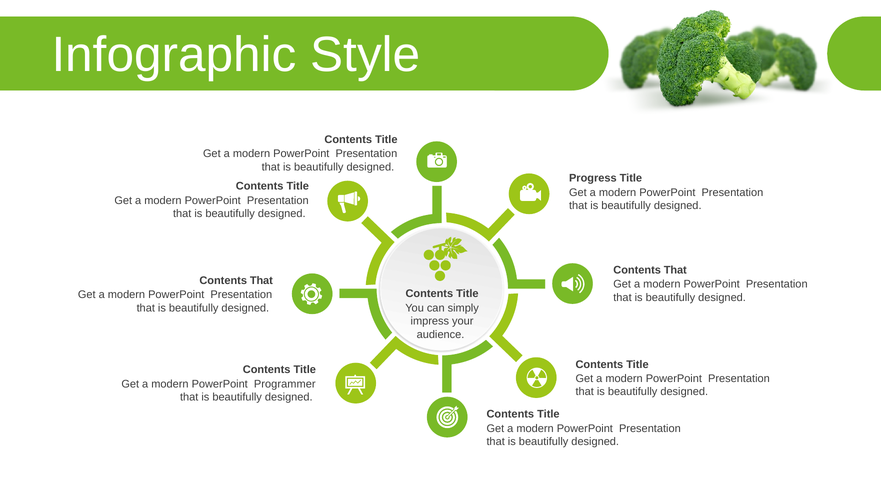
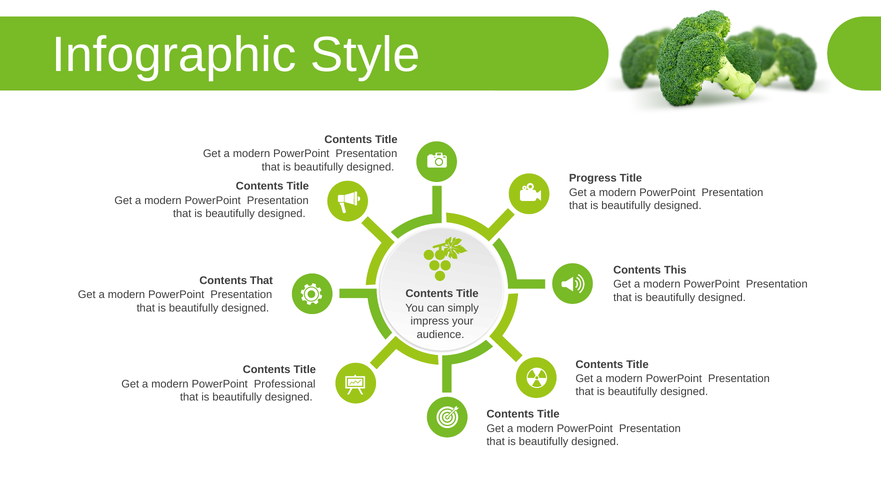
That: That -> This (675, 270)
Programmer: Programmer -> Professional (285, 384)
